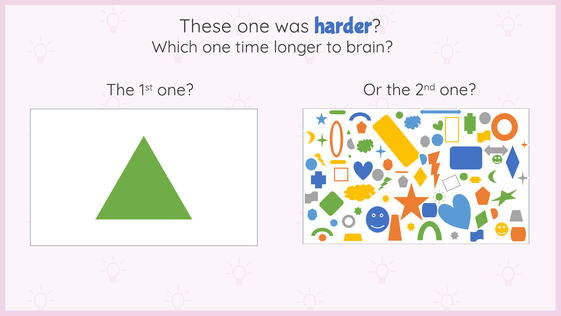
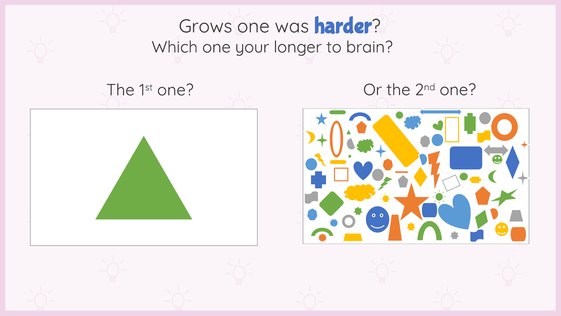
These: These -> Grows (206, 26)
time: time -> your (252, 47)
